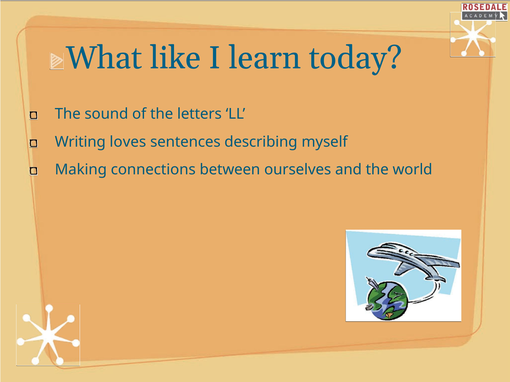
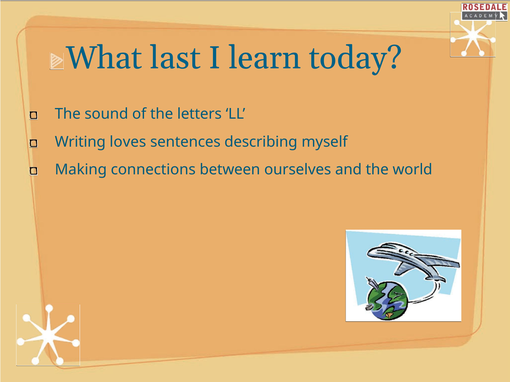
like: like -> last (175, 58)
